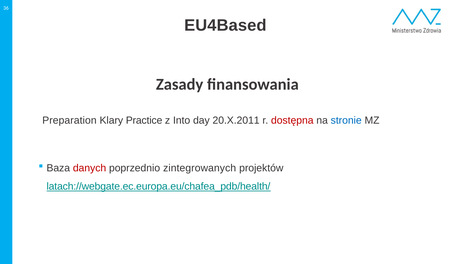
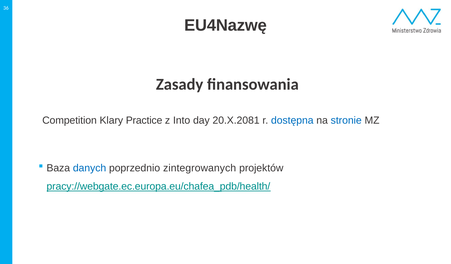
EU4Based: EU4Based -> EU4Nazwę (225, 25)
Preparation: Preparation -> Competition (70, 120)
20.X.2011: 20.X.2011 -> 20.X.2081 (236, 120)
dostępna colour: red -> blue (292, 120)
danych colour: red -> blue (90, 168)
latach://webgate.ec.europa.eu/chafea_pdb/health/: latach://webgate.ec.europa.eu/chafea_pdb/health/ -> pracy://webgate.ec.europa.eu/chafea_pdb/health/ (158, 186)
